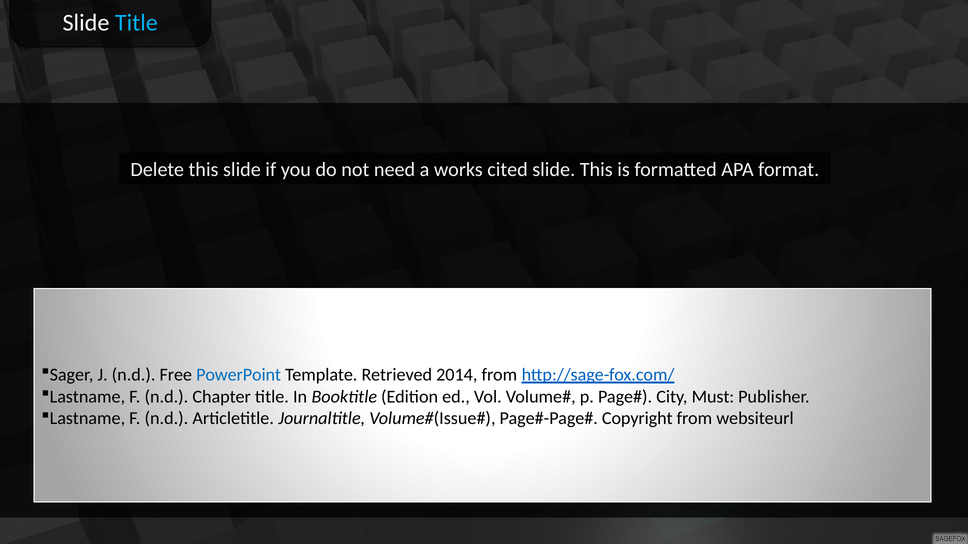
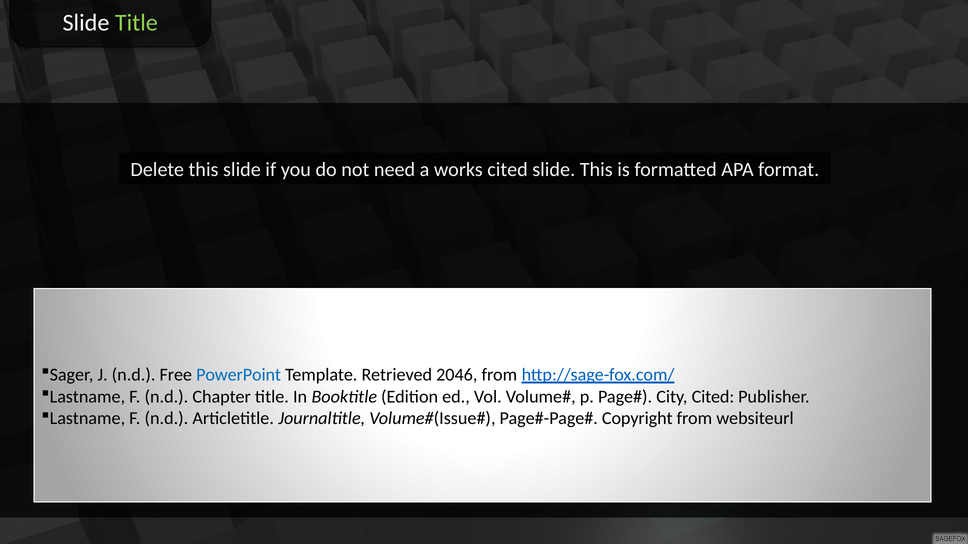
Title colour: light blue -> light green (136, 23)
2014: 2014 -> 2046 (457, 375)
City Must: Must -> Cited (713, 397)
